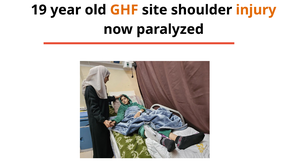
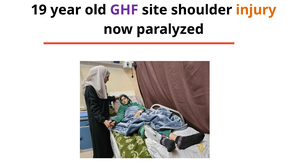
GHF colour: orange -> purple (124, 10)
